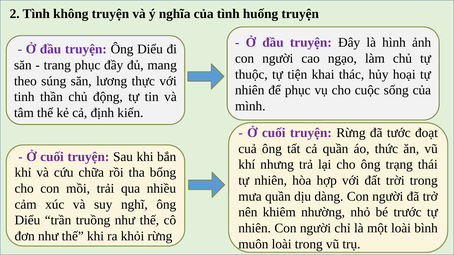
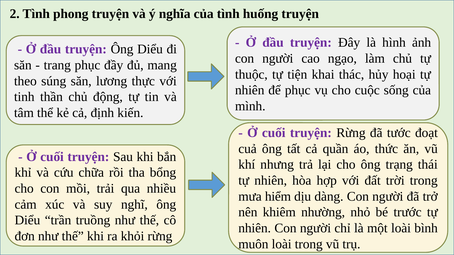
không: không -> phong (71, 14)
mưa quần: quần -> hiểm (278, 197)
